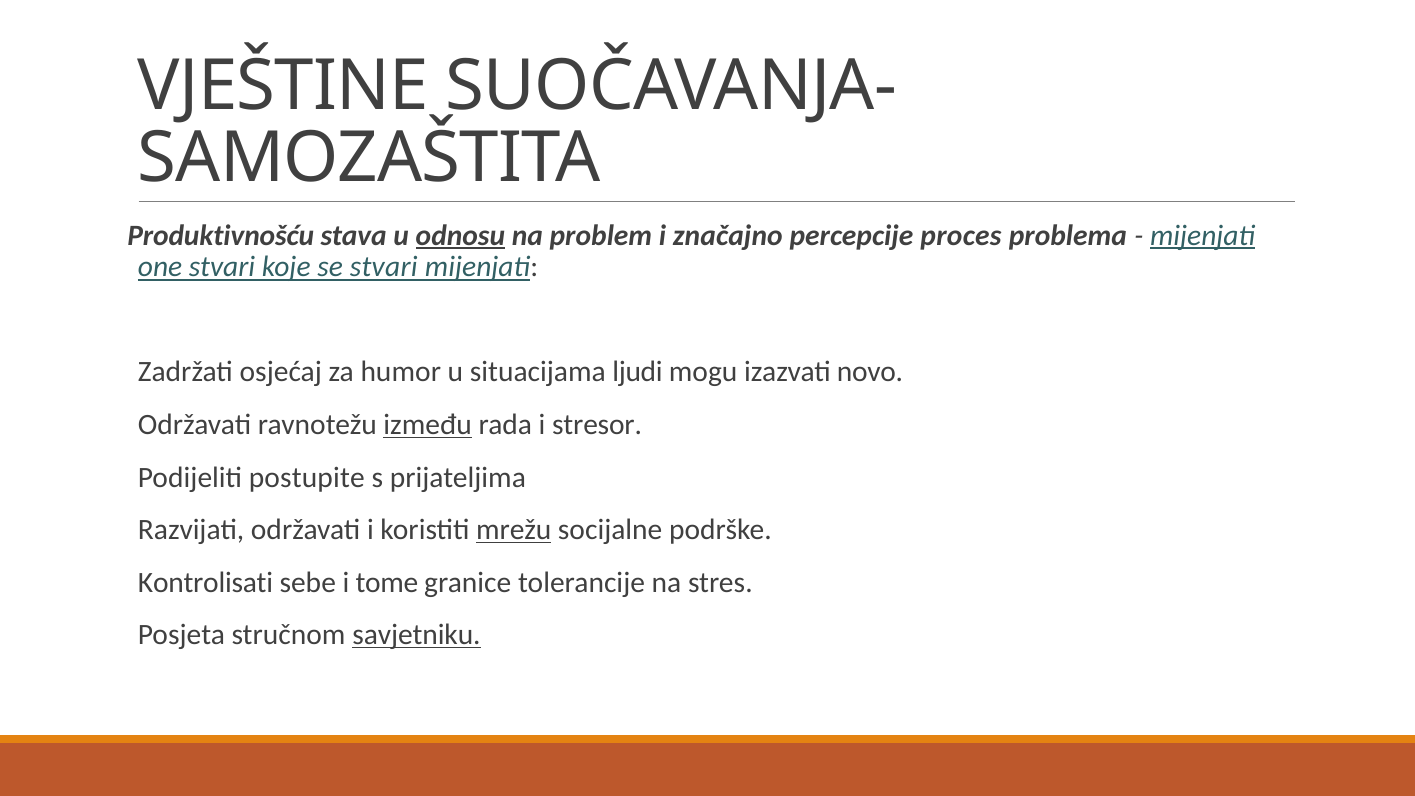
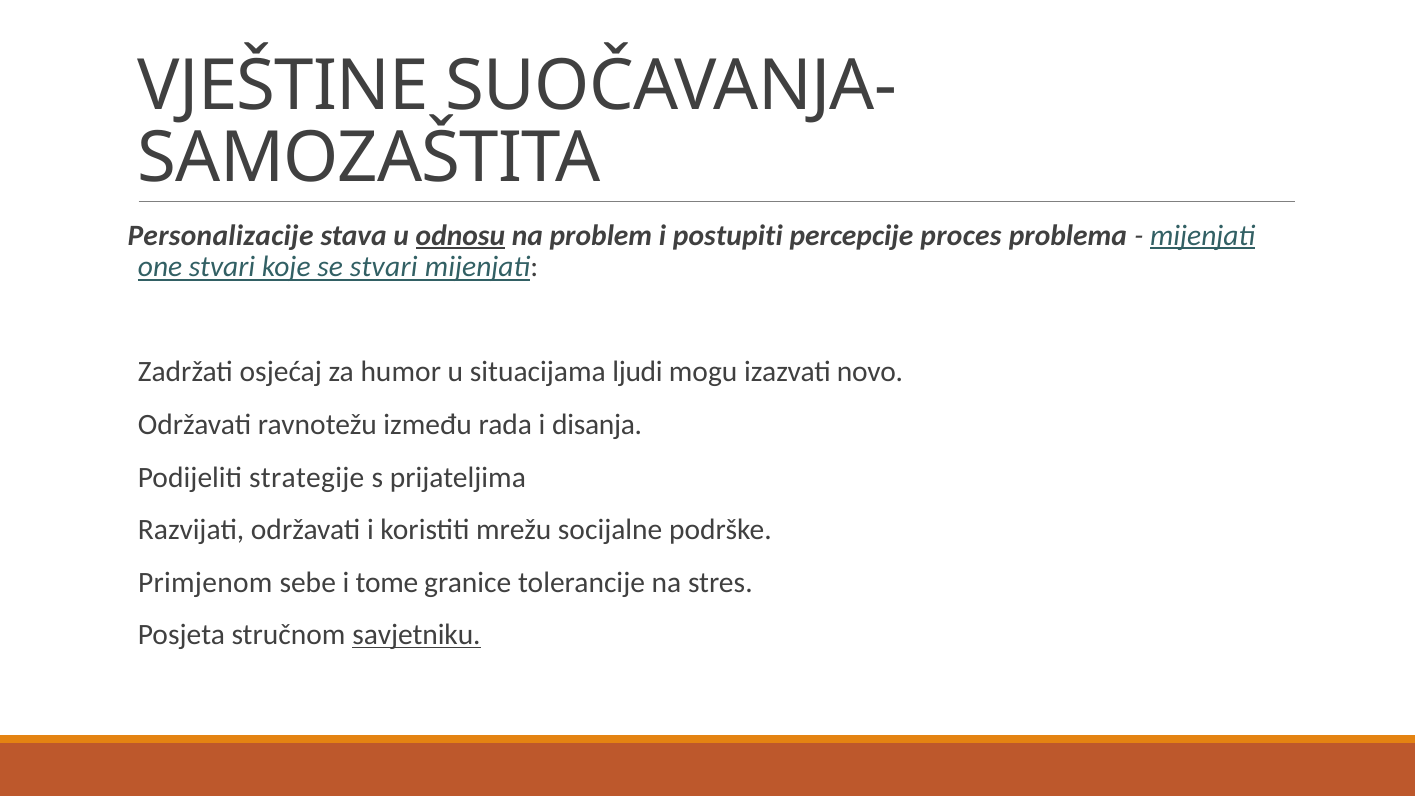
Produktivnošću: Produktivnošću -> Personalizacije (221, 235)
značajno: značajno -> postupiti (728, 235)
između underline: present -> none (428, 425)
stresor: stresor -> disanja (597, 425)
postupite: postupite -> strategije (307, 477)
mrežu underline: present -> none (514, 530)
Kontrolisati: Kontrolisati -> Primjenom (205, 582)
